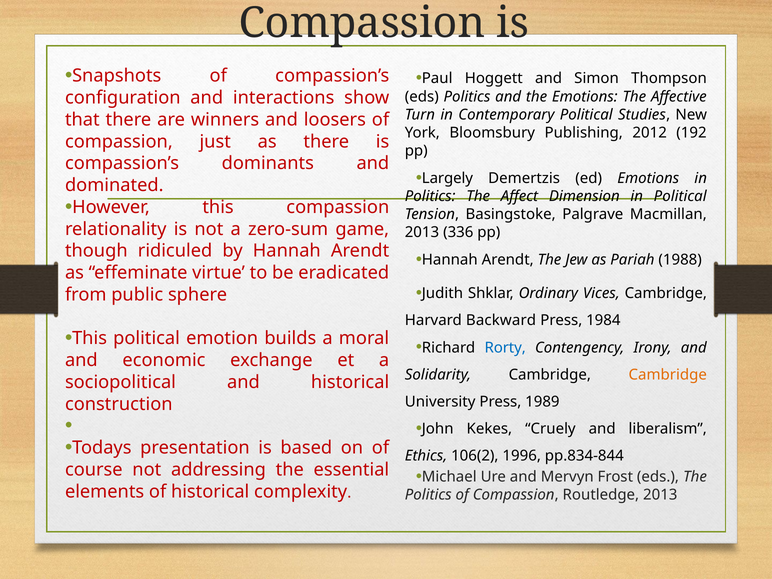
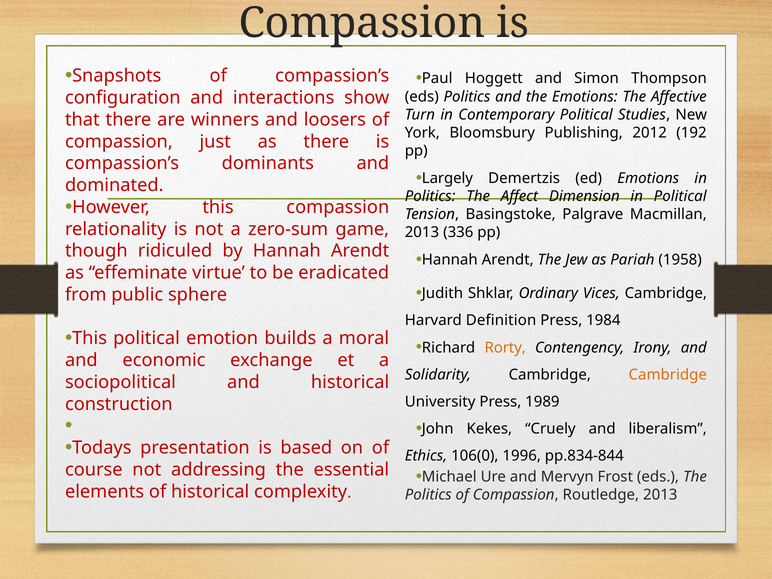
1988: 1988 -> 1958 (680, 260)
Backward: Backward -> Definition (501, 321)
Rorty colour: blue -> orange (505, 348)
106(2: 106(2 -> 106(0 (475, 456)
